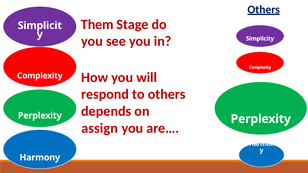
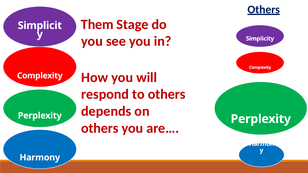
assign: assign -> others (100, 128)
